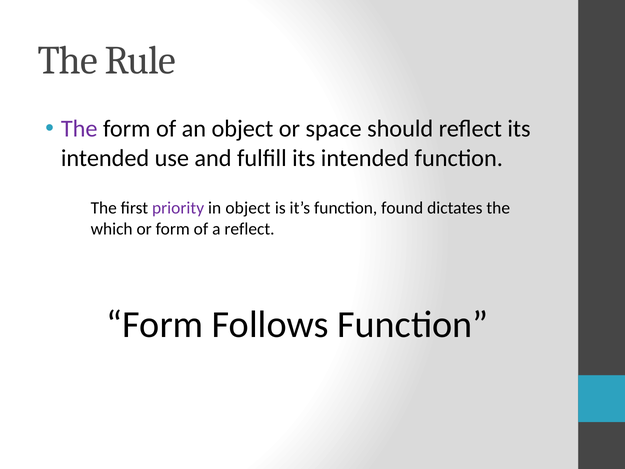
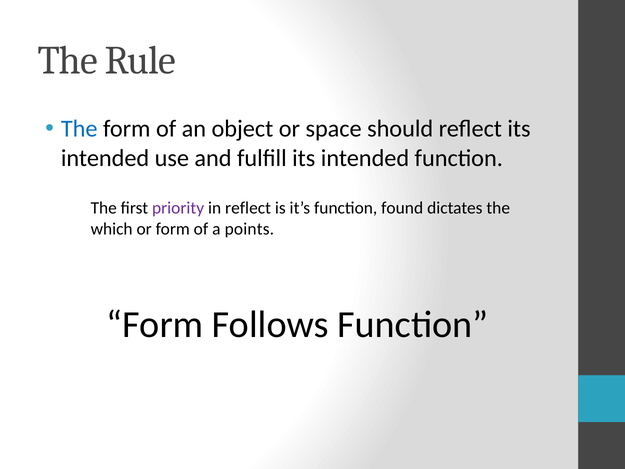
The colour: purple -> blue (79, 129)
in object: object -> reflect (248, 208)
a reflect: reflect -> points (249, 229)
